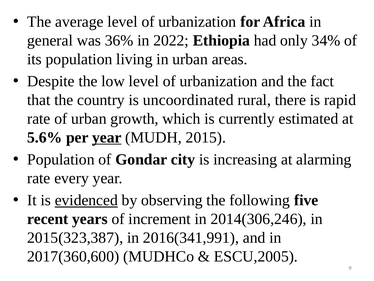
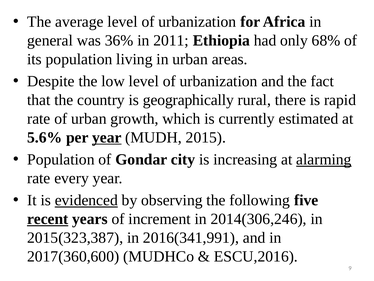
2022: 2022 -> 2011 (171, 40)
34%: 34% -> 68% (326, 40)
uncoordinated: uncoordinated -> geographically (188, 100)
alarming underline: none -> present (324, 159)
recent underline: none -> present (48, 219)
ESCU,2005: ESCU,2005 -> ESCU,2016 (256, 256)
